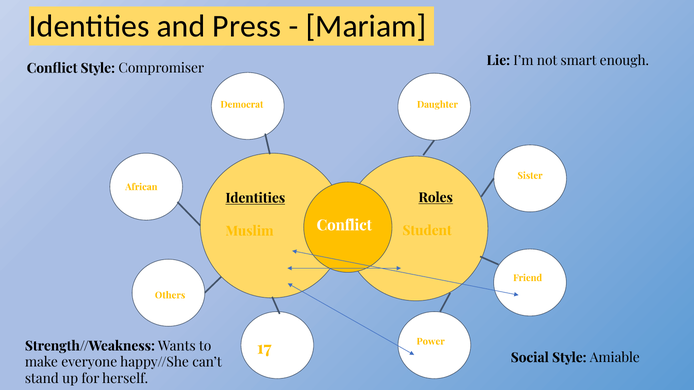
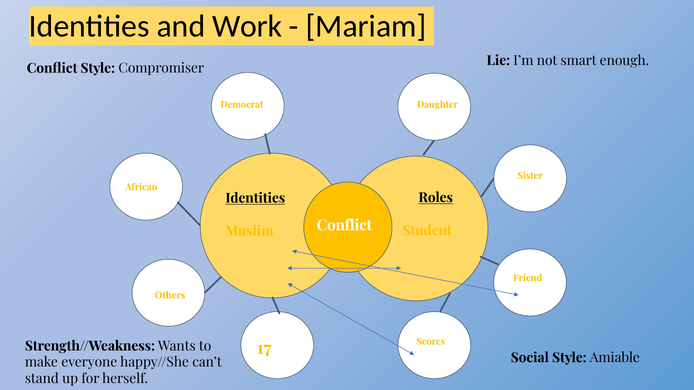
Press: Press -> Work (247, 26)
Power: Power -> Scores (431, 342)
